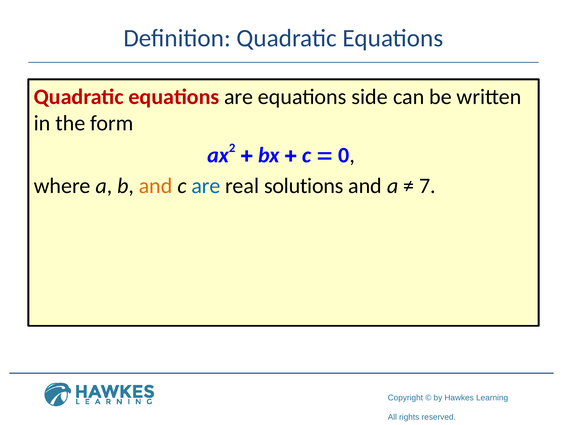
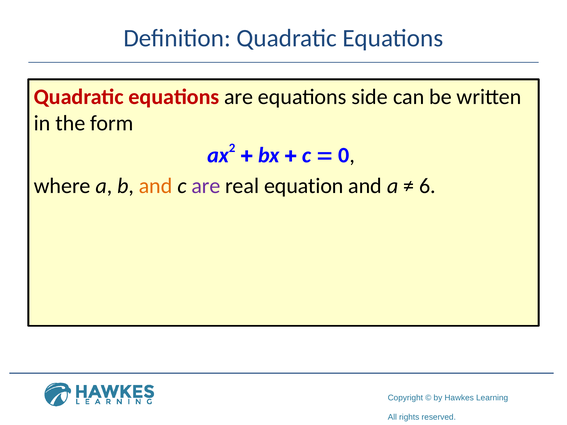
are colour: blue -> purple (206, 186)
solutions: solutions -> equation (304, 186)
7: 7 -> 6 (427, 186)
